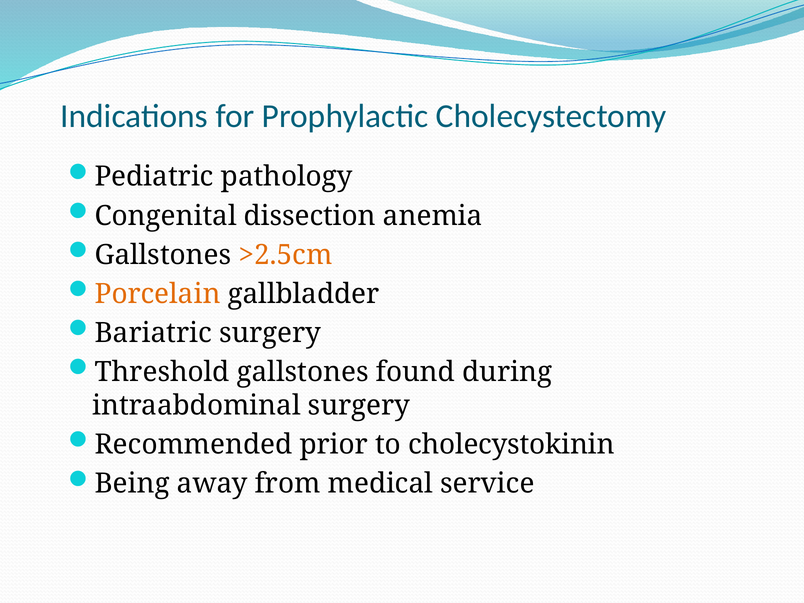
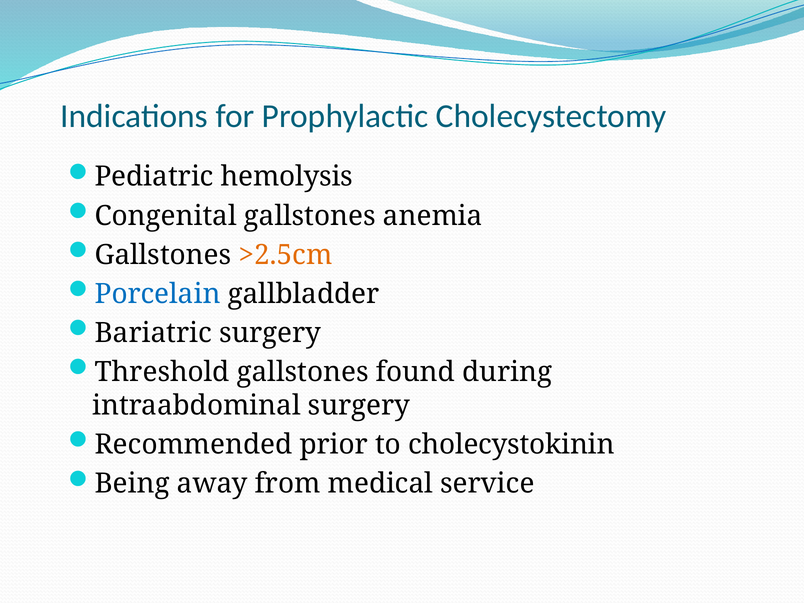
pathology: pathology -> hemolysis (287, 177)
Congenital dissection: dissection -> gallstones (310, 216)
Porcelain colour: orange -> blue (158, 294)
